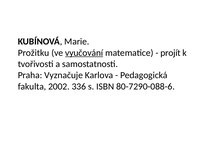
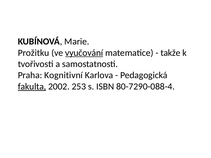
projít: projít -> takže (170, 53)
Vyznačuje: Vyznačuje -> Kognitivní (64, 75)
fakulta underline: none -> present (32, 87)
336: 336 -> 253 (79, 87)
80-7290-088-6: 80-7290-088-6 -> 80-7290-088-4 (145, 87)
